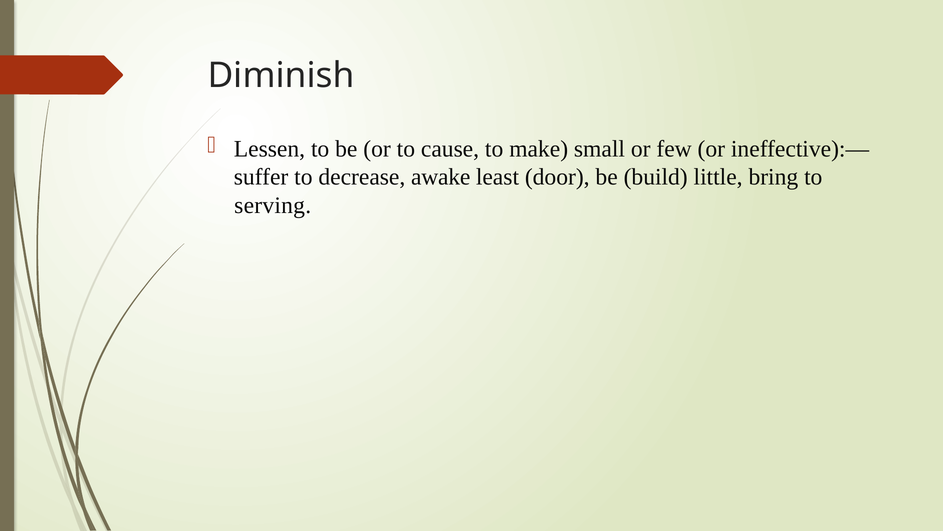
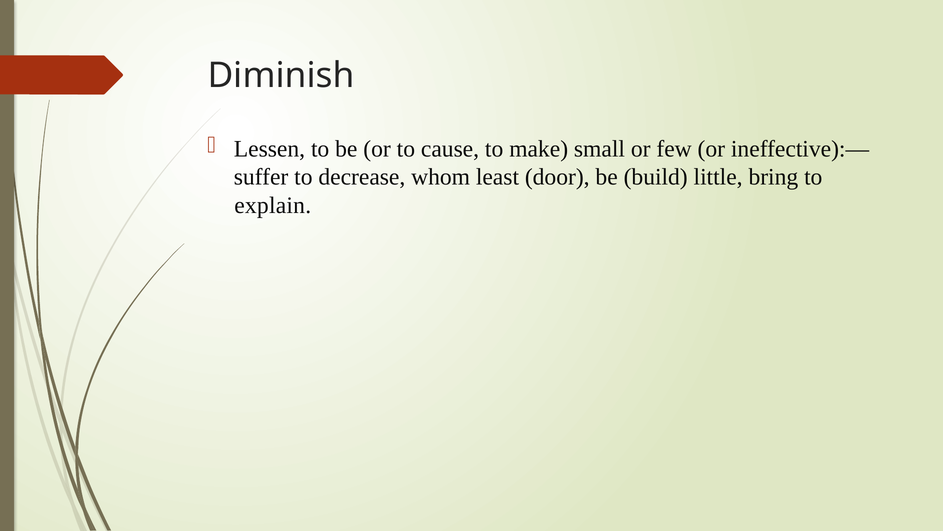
awake: awake -> whom (441, 177)
serving: serving -> explain (273, 205)
